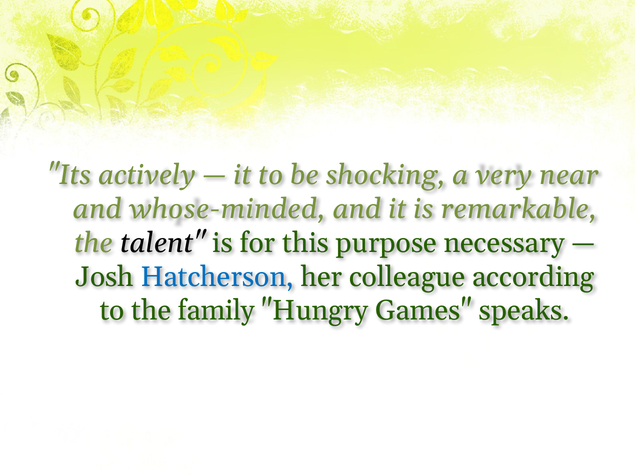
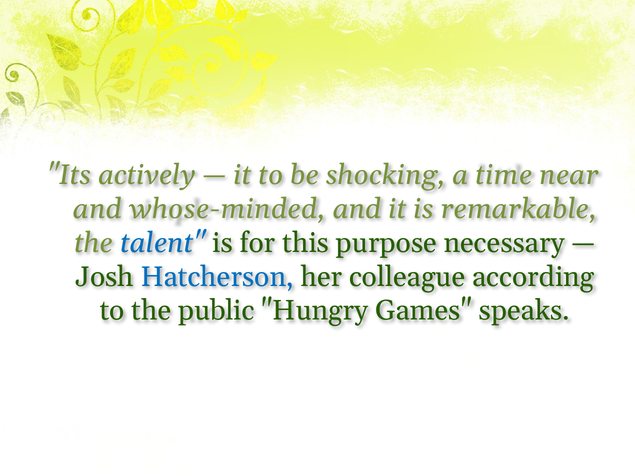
very: very -> time (504, 175)
talent colour: black -> blue (163, 243)
family: family -> public (216, 311)
